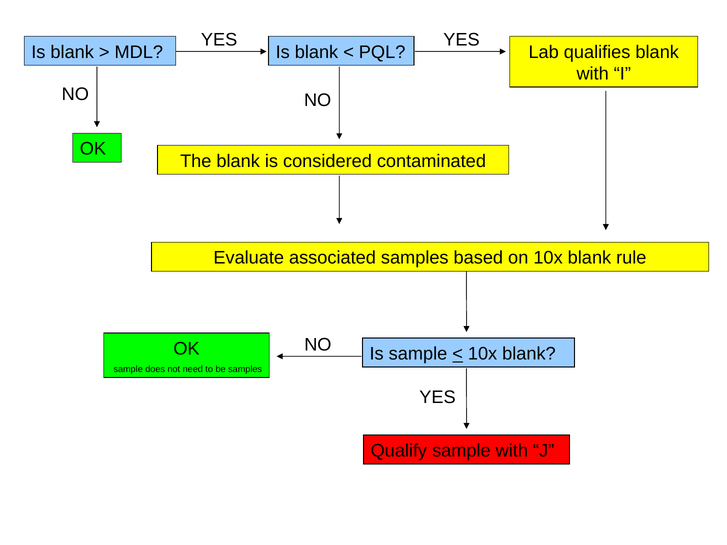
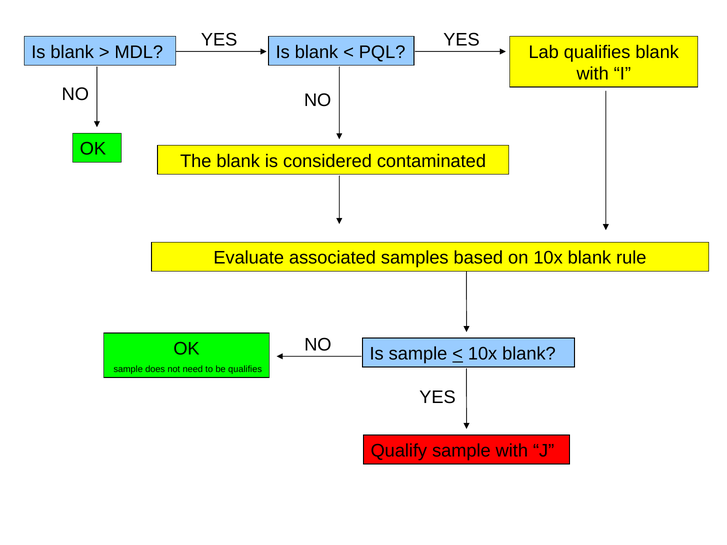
be samples: samples -> qualifies (245, 369)
